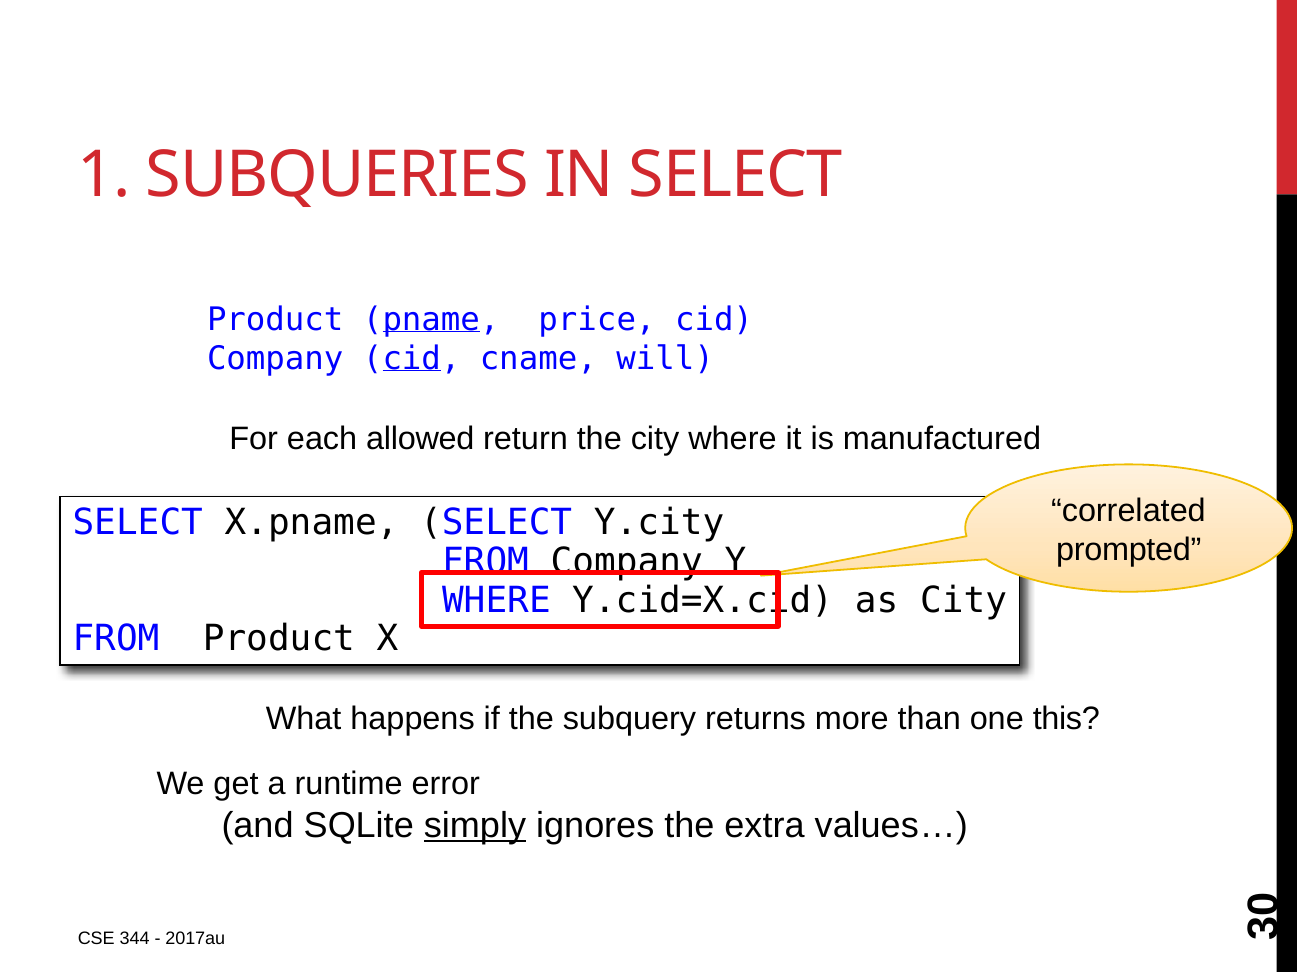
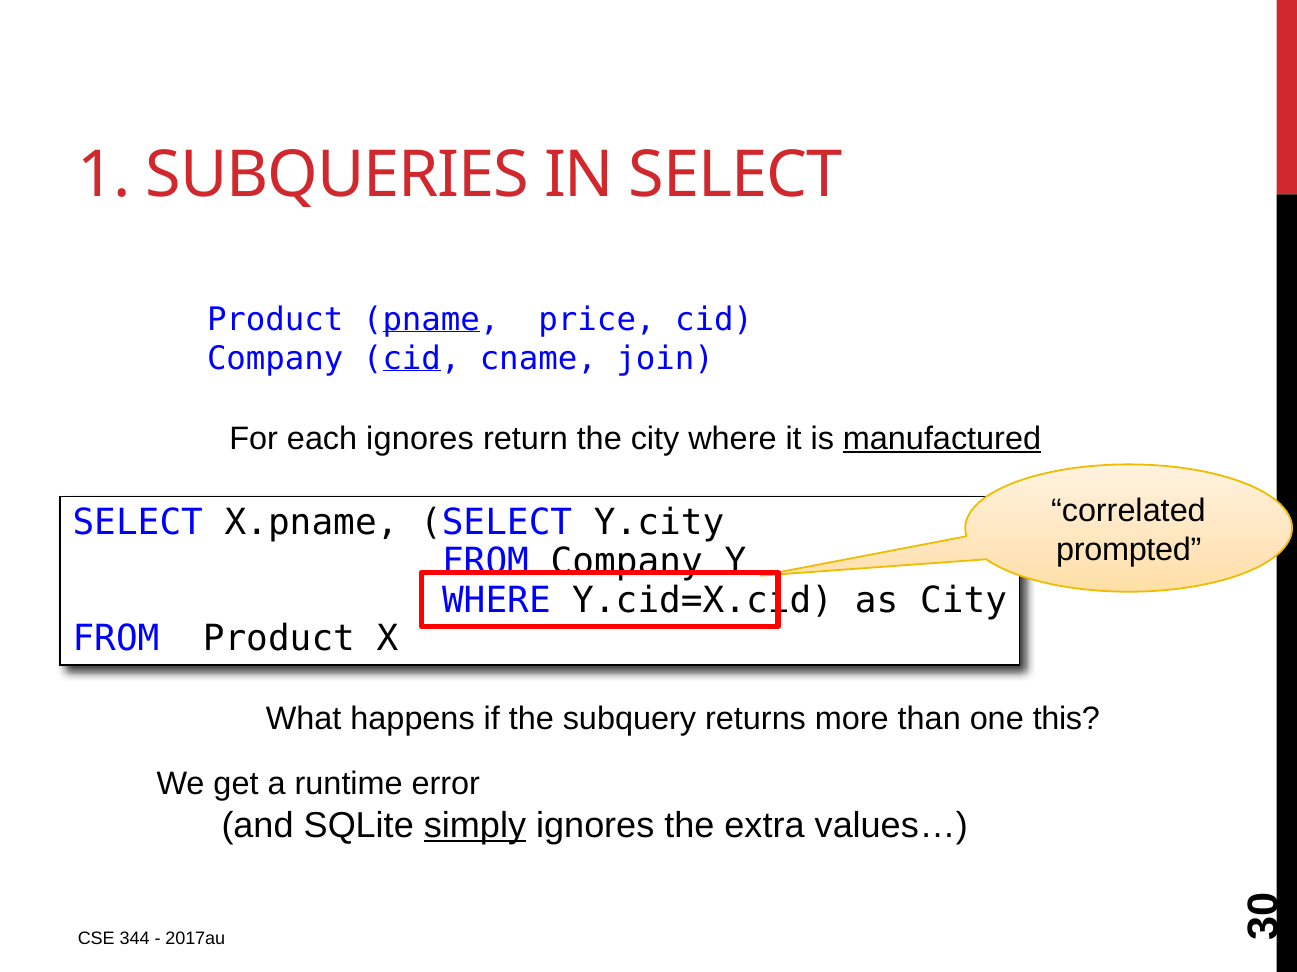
will: will -> join (665, 359)
each allowed: allowed -> ignores (420, 439)
manufactured underline: none -> present (942, 439)
